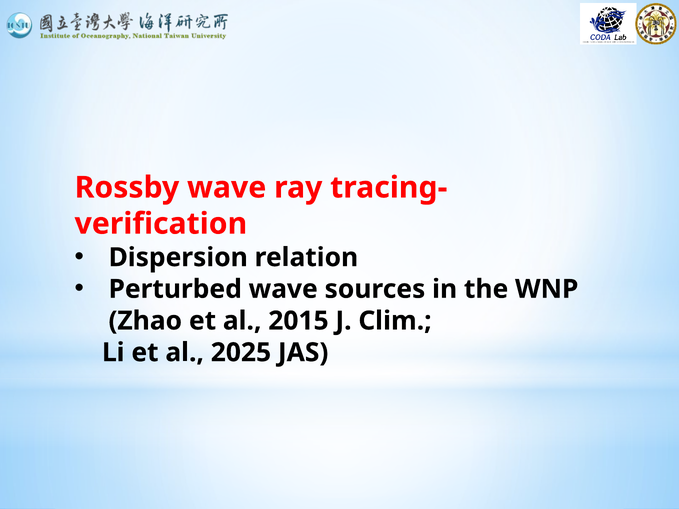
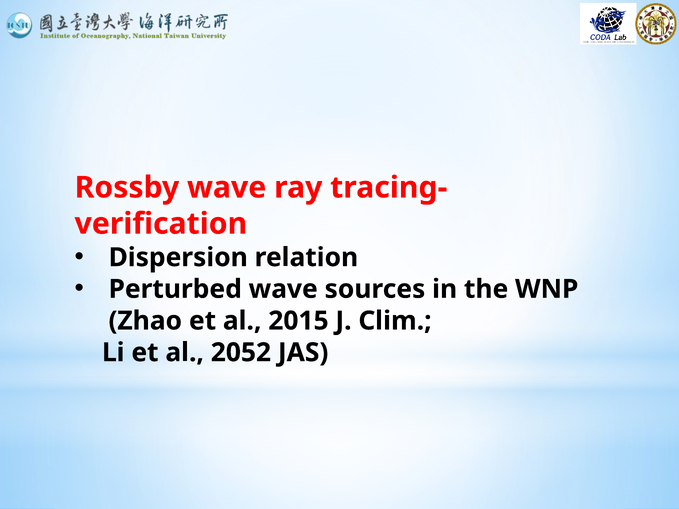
2025: 2025 -> 2052 (241, 353)
